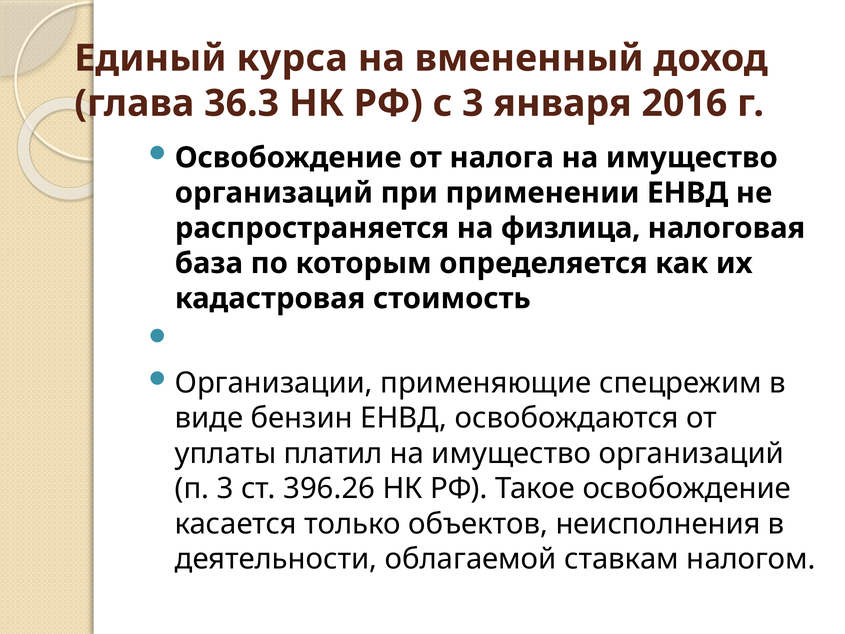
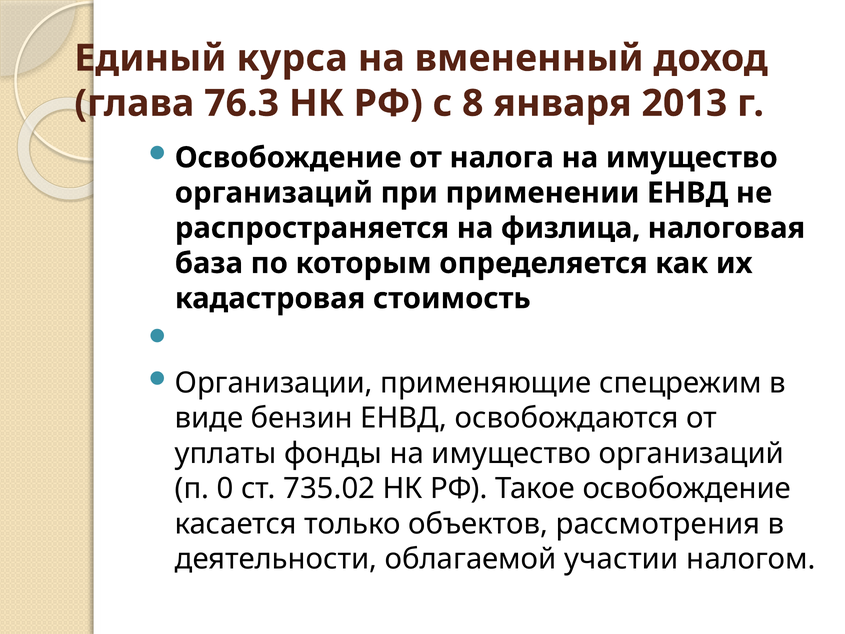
36.3: 36.3 -> 76.3 (242, 103)
с 3: 3 -> 8 (473, 103)
2016: 2016 -> 2013 (684, 103)
платил: платил -> фонды (333, 453)
п 3: 3 -> 0 (225, 489)
396.26: 396.26 -> 735.02 (329, 489)
неисполнения: неисполнения -> рассмотрения (658, 524)
ставкам: ставкам -> участии (621, 559)
